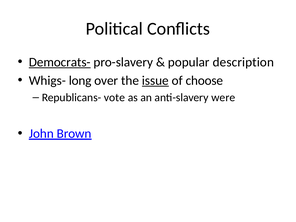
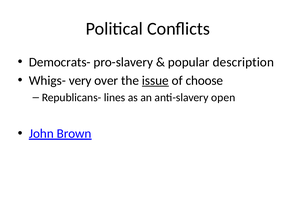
Democrats- underline: present -> none (60, 62)
long: long -> very (80, 81)
vote: vote -> lines (115, 98)
were: were -> open (223, 98)
